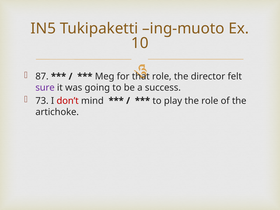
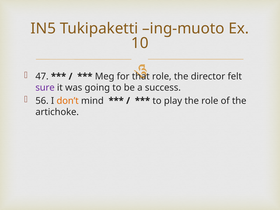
87: 87 -> 47 (42, 76)
73: 73 -> 56 (42, 101)
don’t colour: red -> orange (68, 101)
